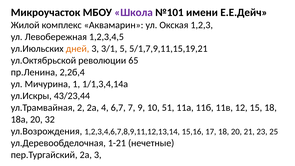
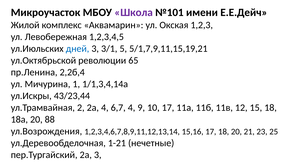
дней colour: orange -> blue (78, 49)
6,7 7: 7 -> 4 (132, 108)
10 51: 51 -> 17 (168, 108)
32: 32 -> 88 (50, 119)
